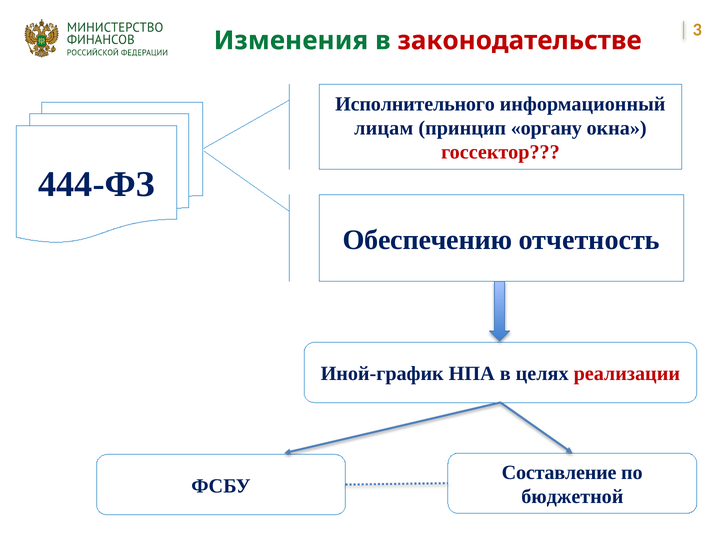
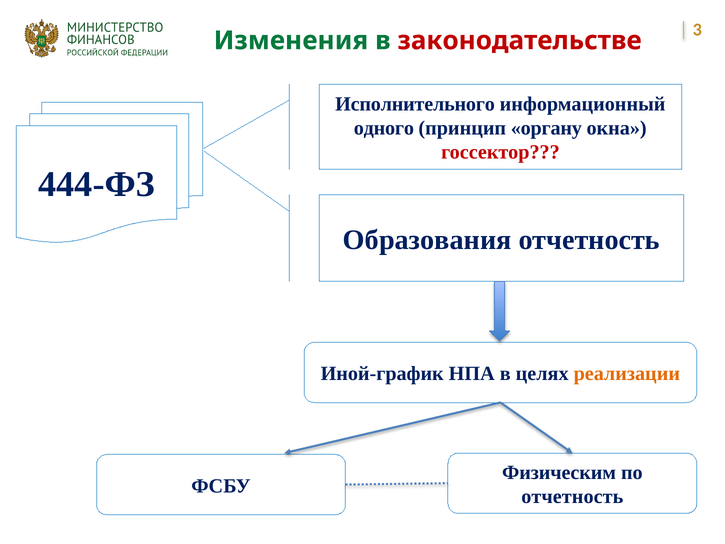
лицам: лицам -> одного (384, 128)
Обеспечению: Обеспечению -> Образования (427, 240)
реализации colour: red -> orange (627, 374)
Составление: Составление -> Физическим (559, 472)
бюджетной: бюджетной -> отчетность (572, 496)
